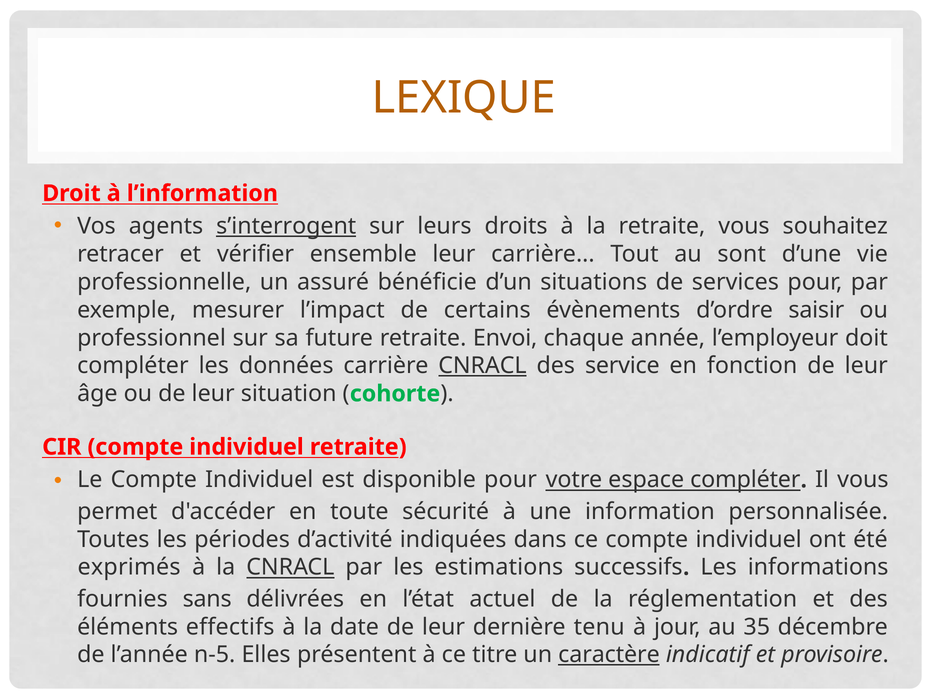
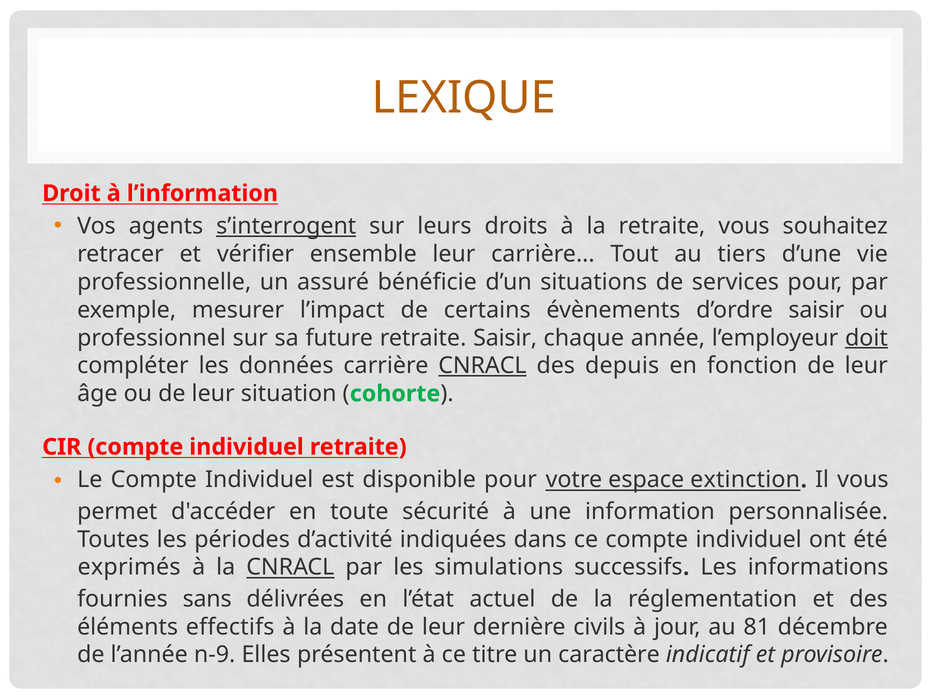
sont: sont -> tiers (742, 254)
retraite Envoi: Envoi -> Saisir (505, 338)
doit underline: none -> present (866, 338)
service: service -> depuis (622, 366)
espace compléter: compléter -> extinction (745, 480)
estimations: estimations -> simulations (499, 567)
tenu: tenu -> civils (599, 627)
35: 35 -> 81 (757, 627)
n-5: n-5 -> n-9 (215, 655)
caractère underline: present -> none (609, 655)
